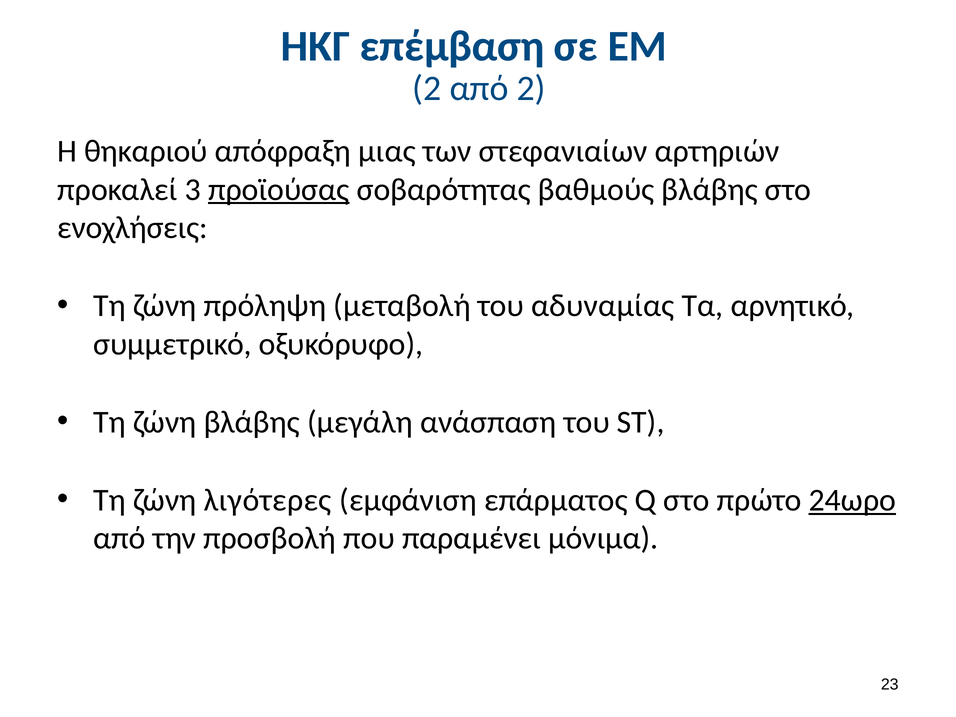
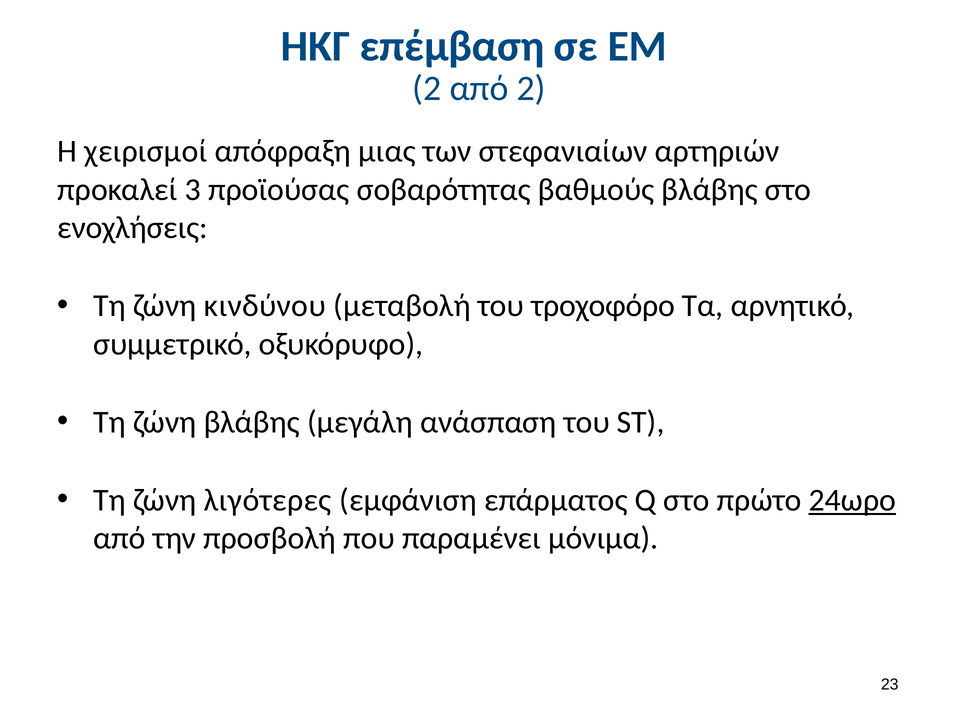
θηκαριού: θηκαριού -> χειρισμοί (146, 151)
προϊούσας underline: present -> none (279, 189)
πρόληψη: πρόληψη -> κινδύνου (265, 306)
αδυναμίας: αδυναμίας -> τροχοφόρο (603, 306)
